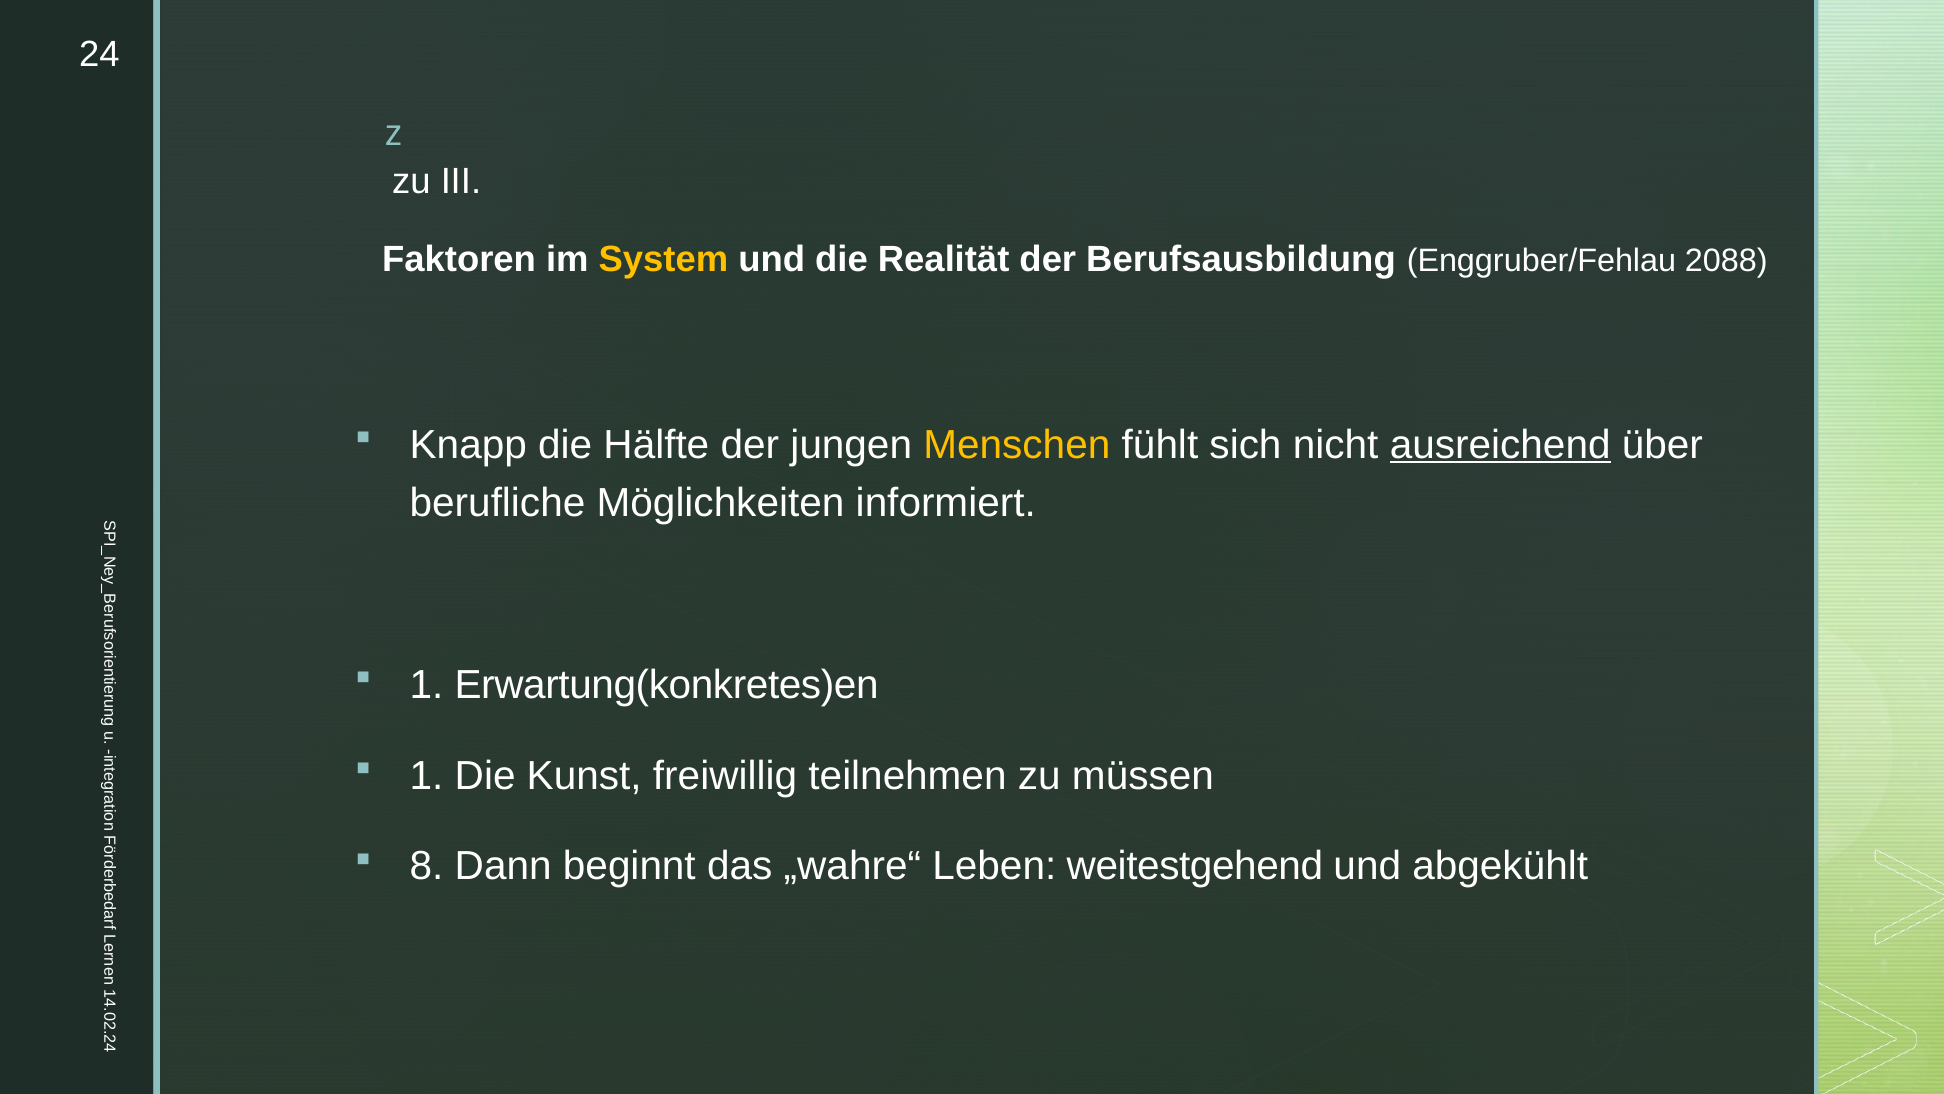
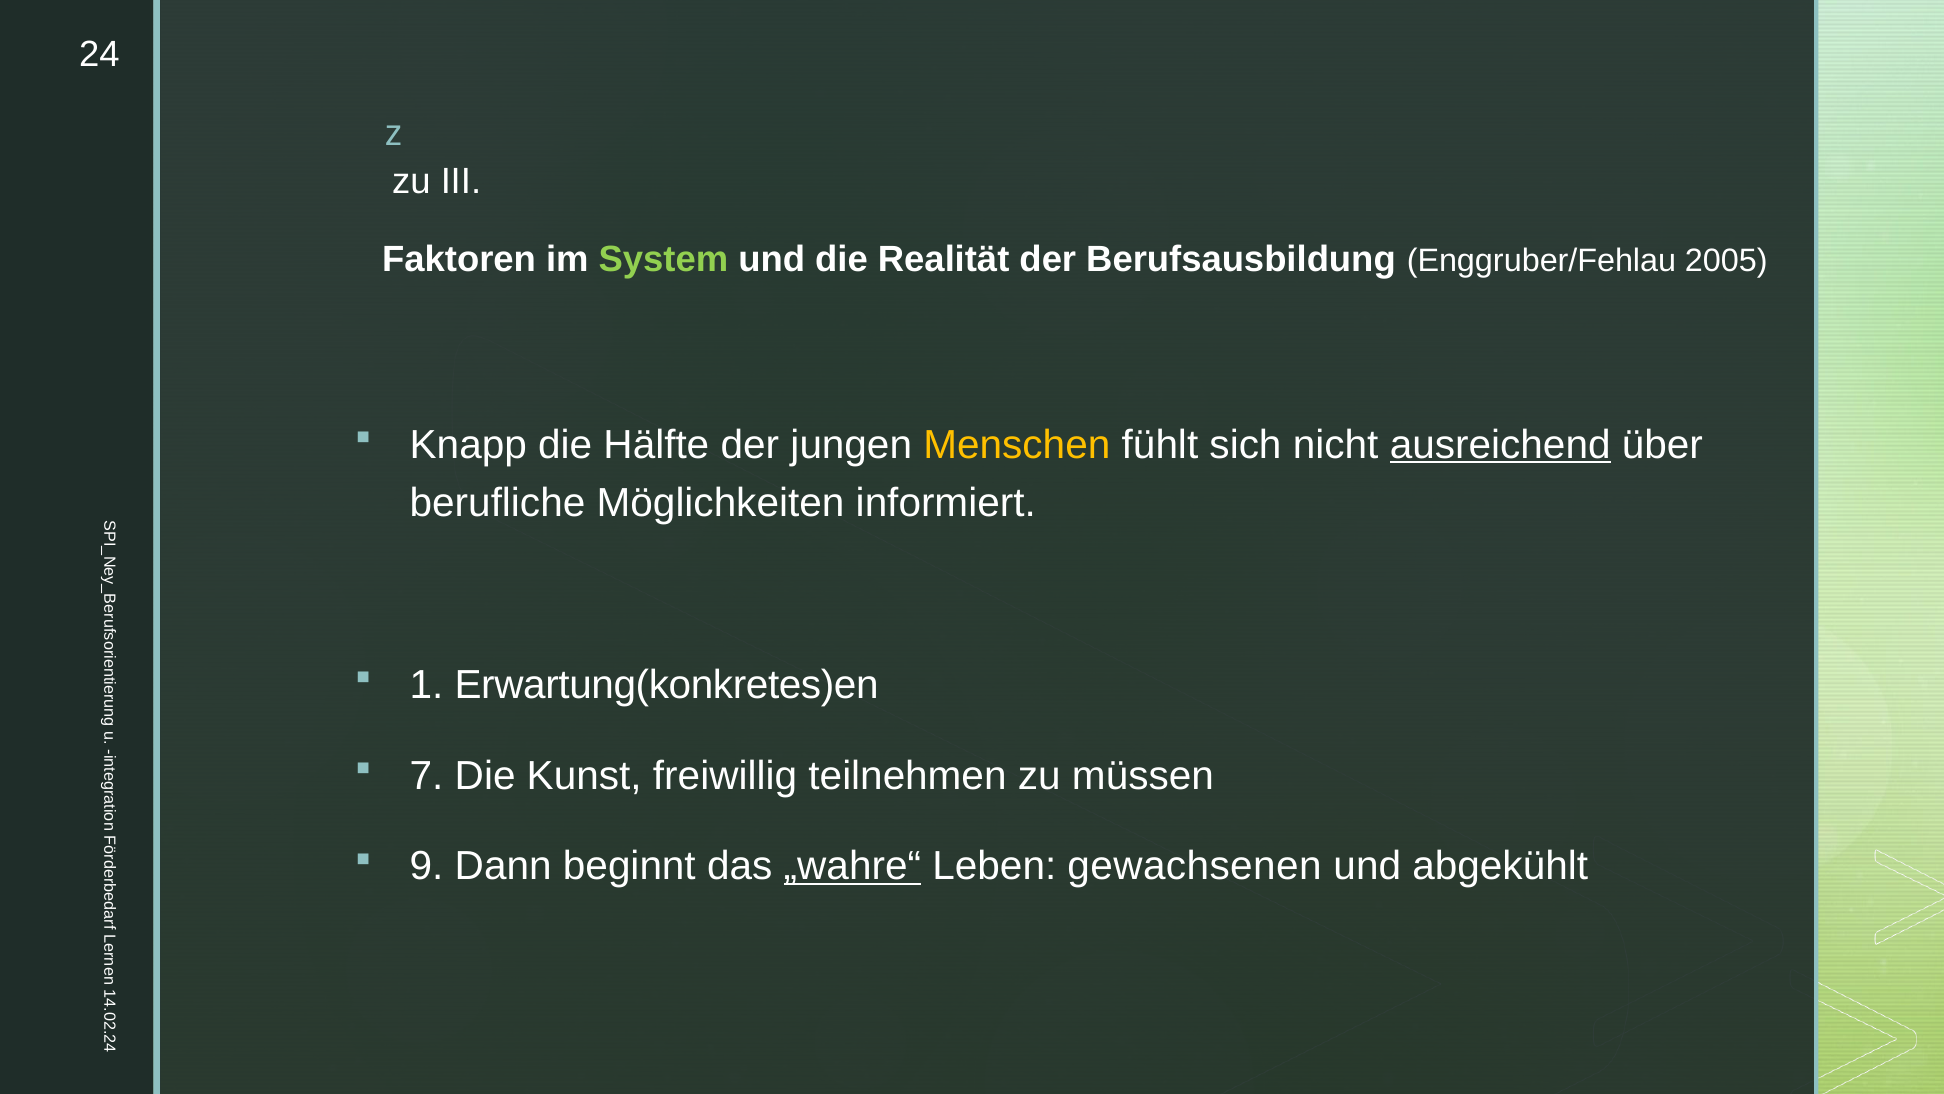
System colour: yellow -> light green (663, 260)
2088: 2088 -> 2005 (1726, 261)
1: 1 -> 7 (427, 775)
8: 8 -> 9 (427, 866)
„wahre“ underline: none -> present (852, 866)
weitestgehend: weitestgehend -> gewachsenen (1195, 866)
